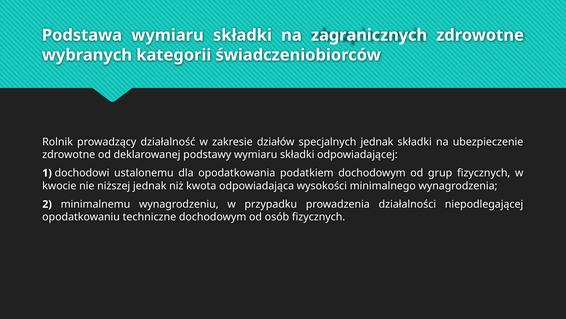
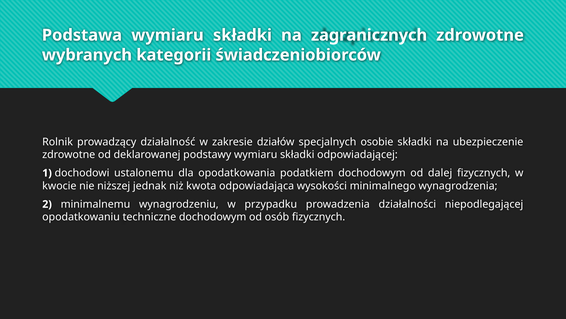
specjalnych jednak: jednak -> osobie (377, 142)
grup: grup -> dalej (440, 173)
